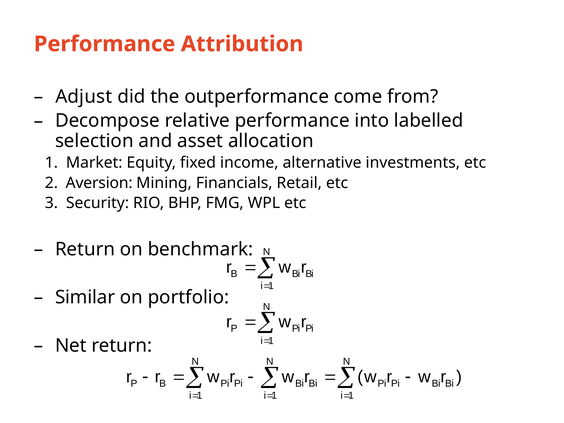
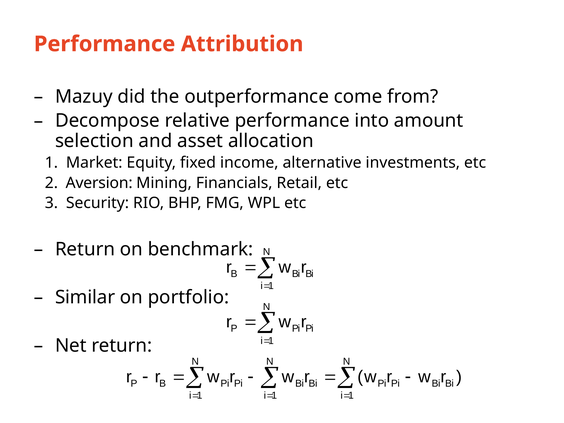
Adjust: Adjust -> Mazuy (84, 97)
labelled: labelled -> amount (429, 121)
